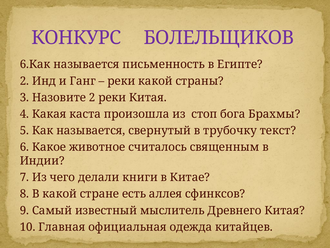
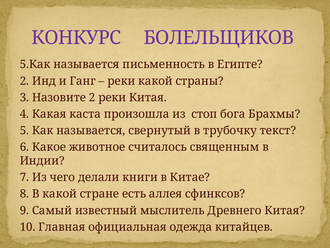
6.Как: 6.Как -> 5.Как (35, 64)
